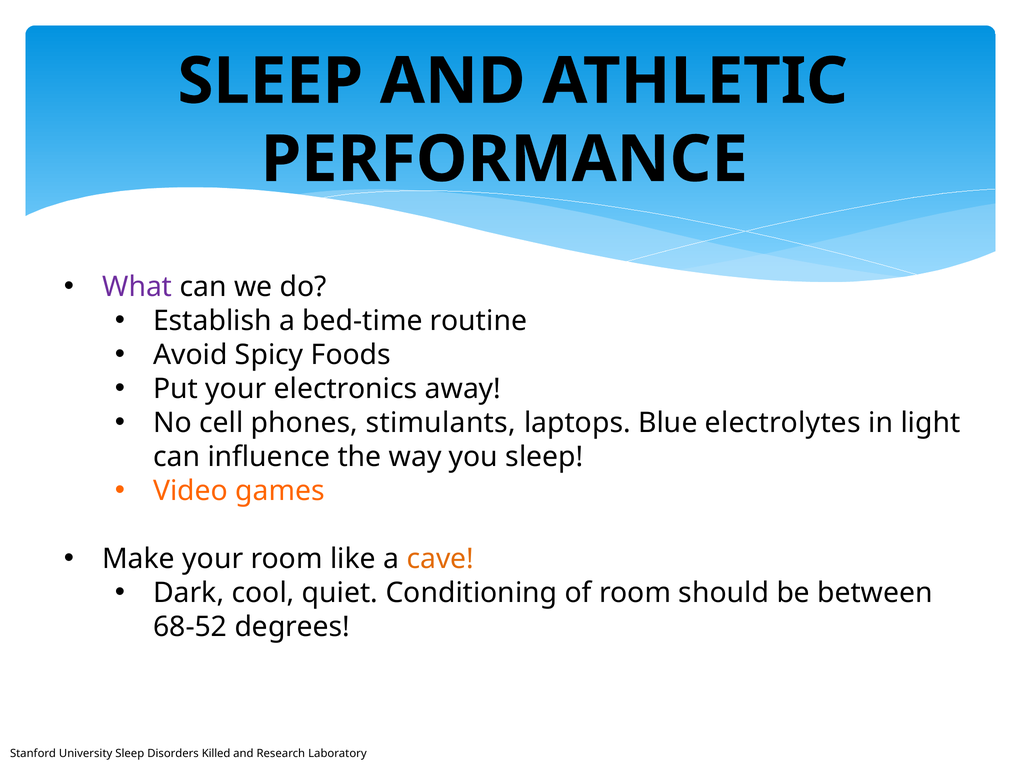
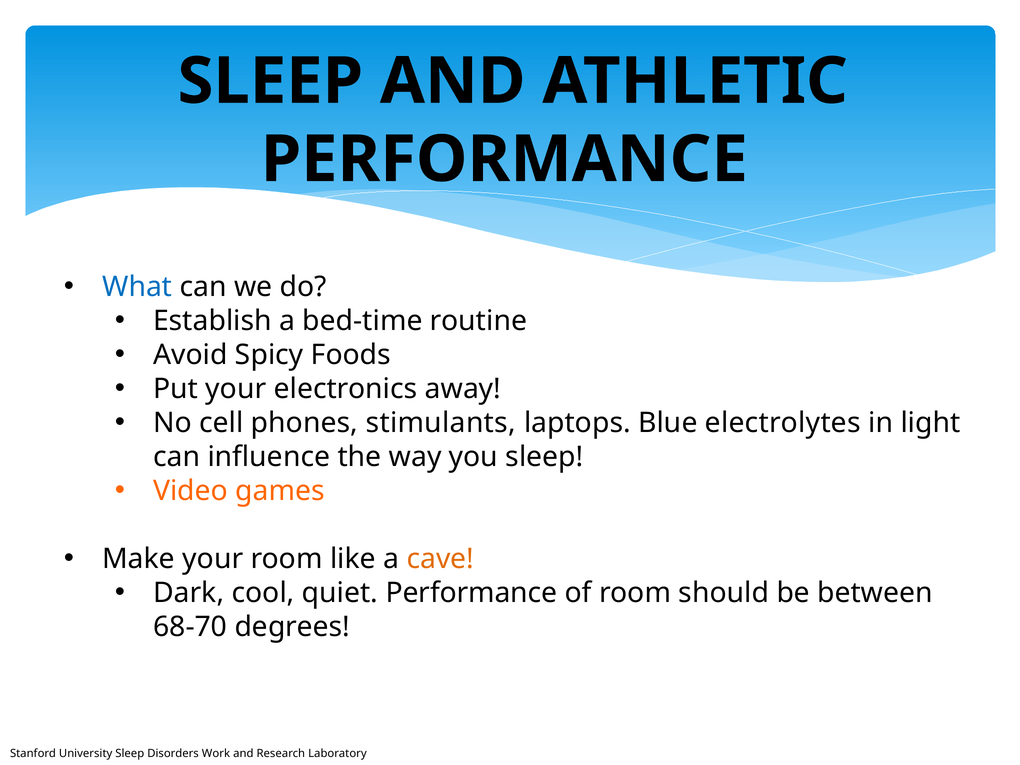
What colour: purple -> blue (137, 287)
quiet Conditioning: Conditioning -> Performance (471, 593)
68-52: 68-52 -> 68-70 (190, 627)
Killed: Killed -> Work (216, 754)
